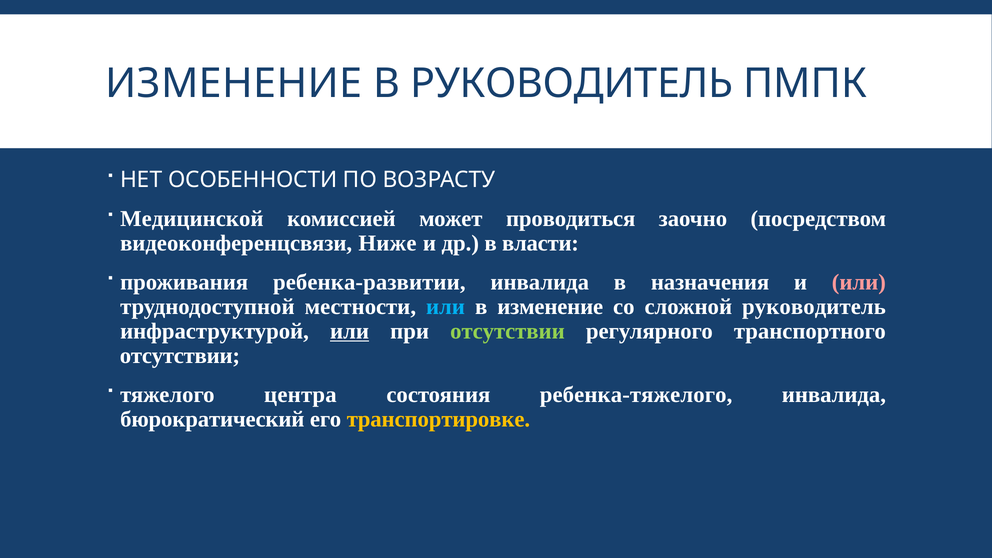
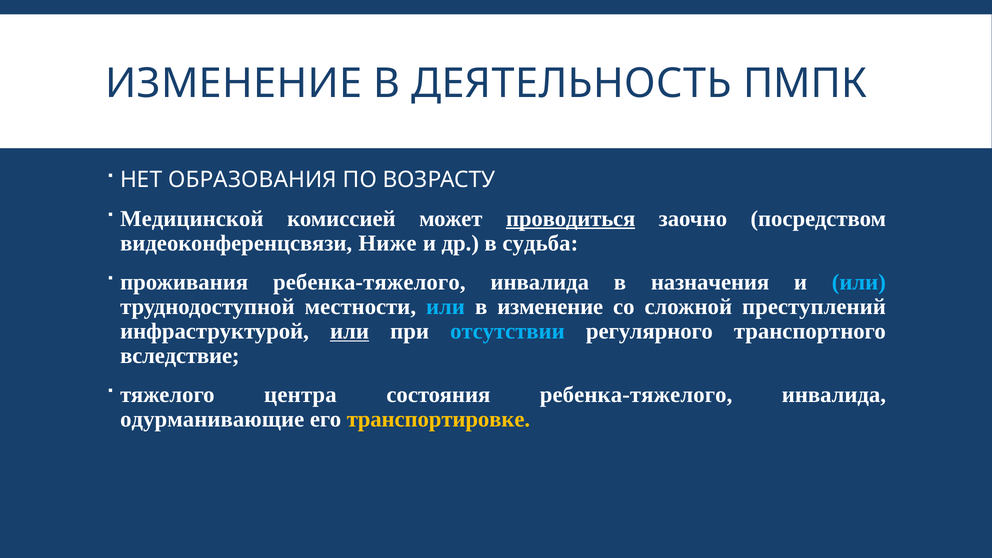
В РУКОВОДИТЕЛЬ: РУКОВОДИТЕЛЬ -> ДЕЯТЕЛЬНОСТЬ (571, 83)
ОСОБЕННОСТИ: ОСОБЕННОСТИ -> ОБРАЗОВАНИЯ (253, 180)
проводиться underline: none -> present (571, 219)
власти: власти -> судьба (540, 243)
проживания ребенка-развитии: ребенка-развитии -> ребенка-тяжелого (369, 282)
или colour: pink -> light blue (859, 282)
сложной руководитель: руководитель -> преступлений (814, 307)
отсутствии colour: light green -> light blue (507, 331)
отсутствии: отсутствии -> вследствие (180, 356)
бюрократический: бюрократический -> одурманивающие (212, 419)
